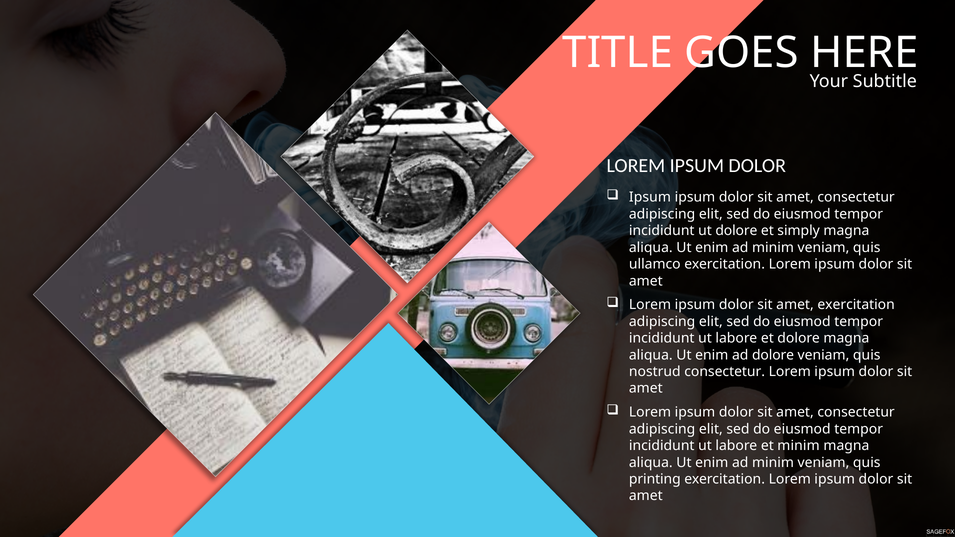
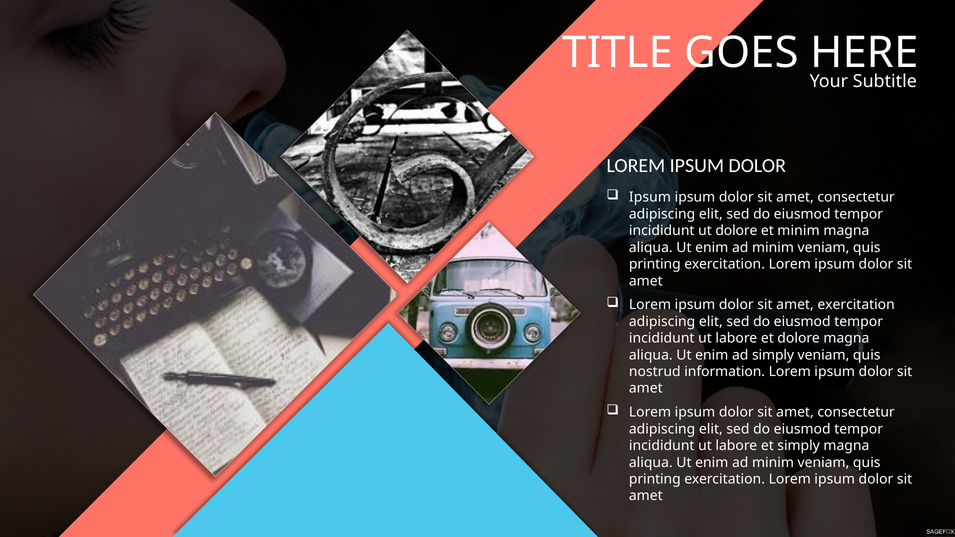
et simply: simply -> minim (799, 231)
ullamco: ullamco -> printing (655, 264)
ad dolore: dolore -> simply (773, 355)
nostrud consectetur: consectetur -> information (725, 372)
et minim: minim -> simply (799, 446)
